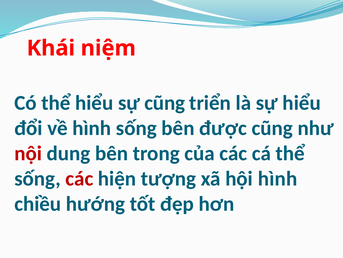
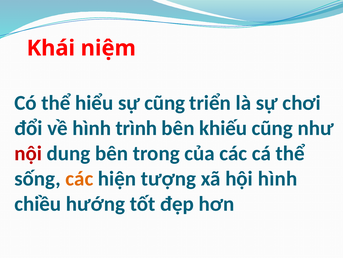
sự hiểu: hiểu -> chơi (302, 103)
hình sống: sống -> trình (136, 128)
được: được -> khiếu (223, 128)
các colour: red -> orange (79, 178)
